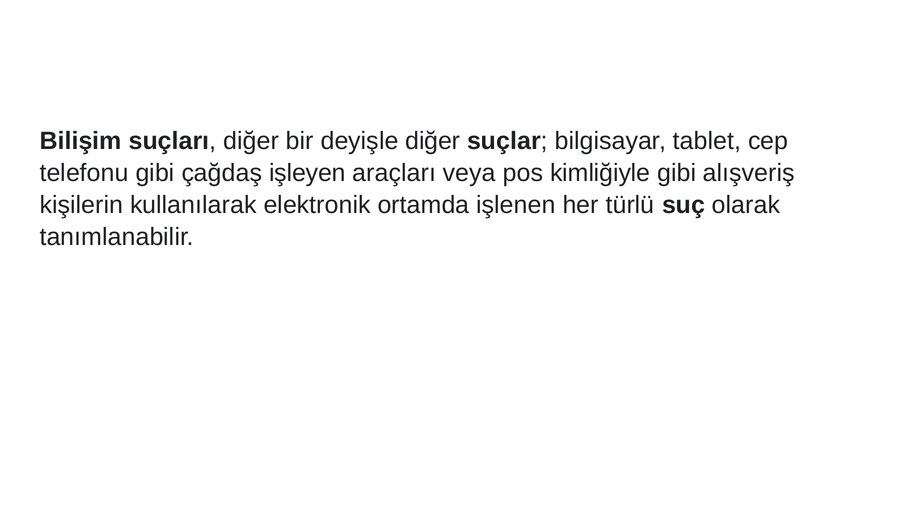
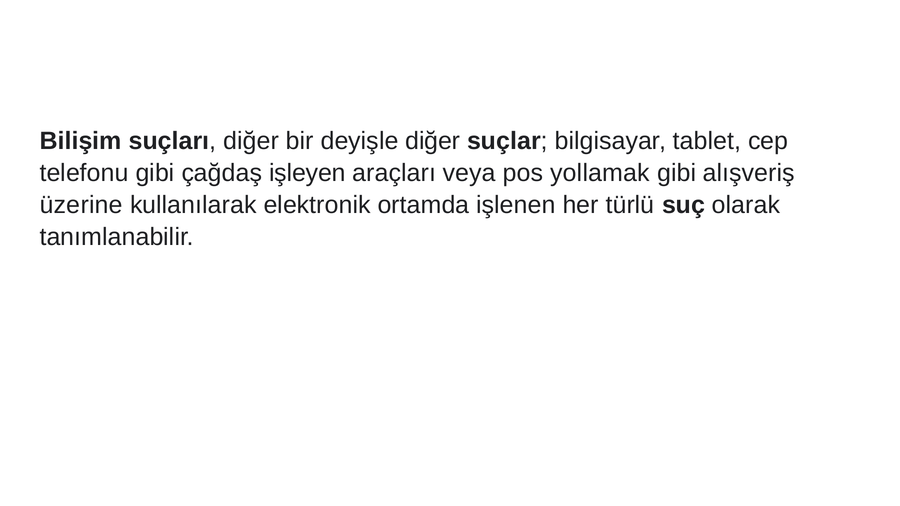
kimliğiyle: kimliğiyle -> yollamak (600, 173)
kişilerin: kişilerin -> üzerine (81, 205)
